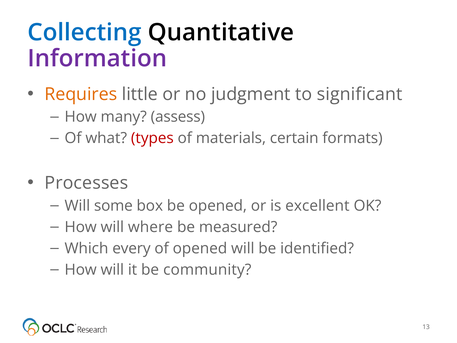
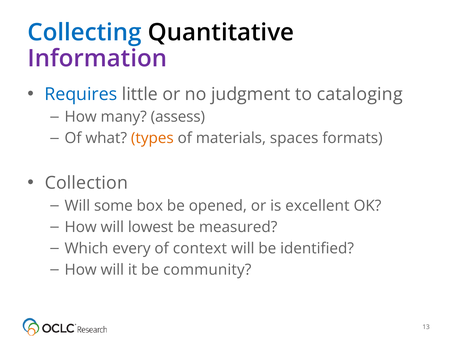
Requires colour: orange -> blue (81, 94)
significant: significant -> cataloging (360, 94)
types colour: red -> orange (152, 138)
certain: certain -> spaces (294, 138)
Processes: Processes -> Collection (86, 183)
where: where -> lowest (151, 227)
of opened: opened -> context (200, 248)
